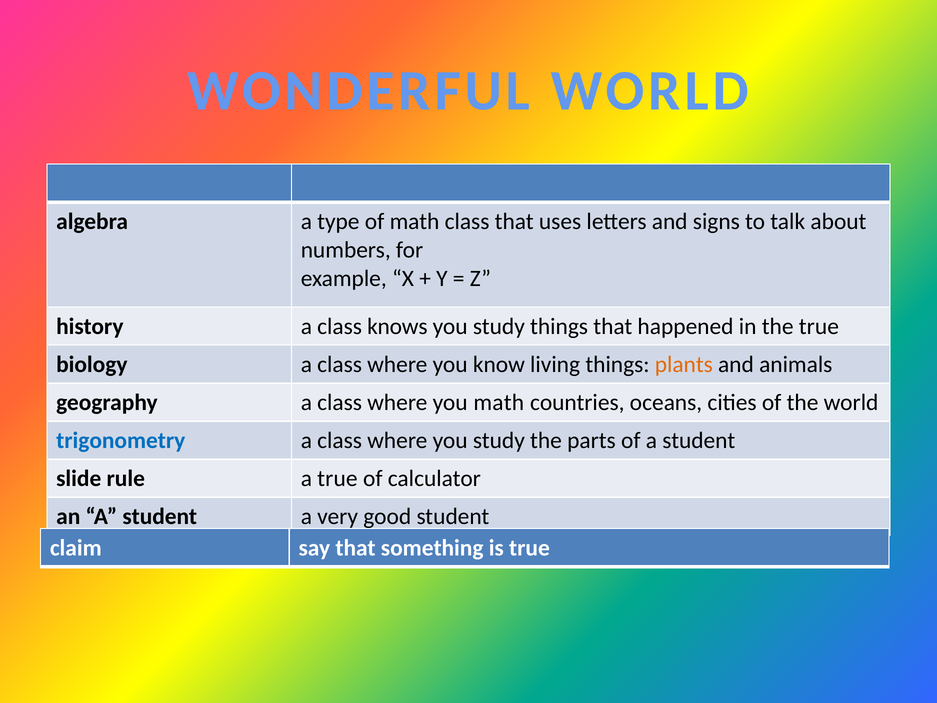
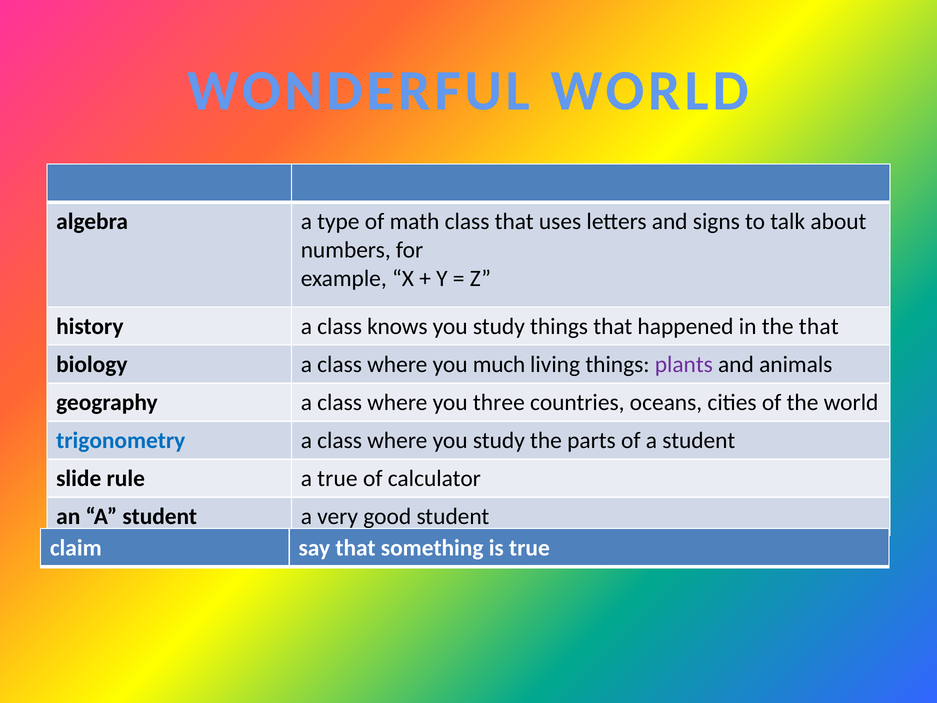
the true: true -> that (819, 326)
know: know -> much (499, 364)
plants colour: orange -> purple (684, 364)
you math: math -> three (499, 402)
